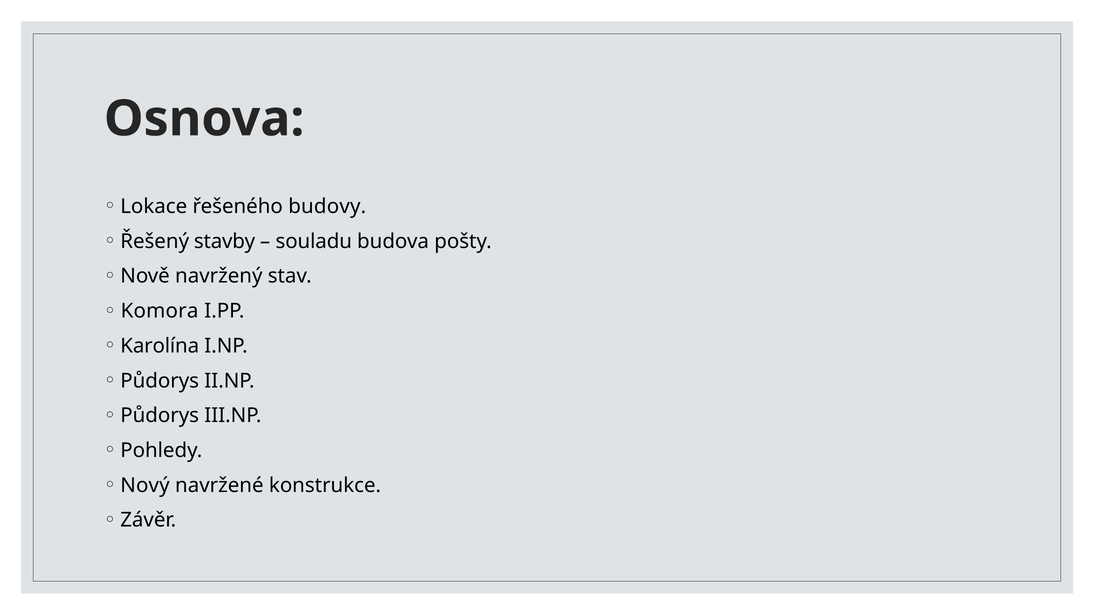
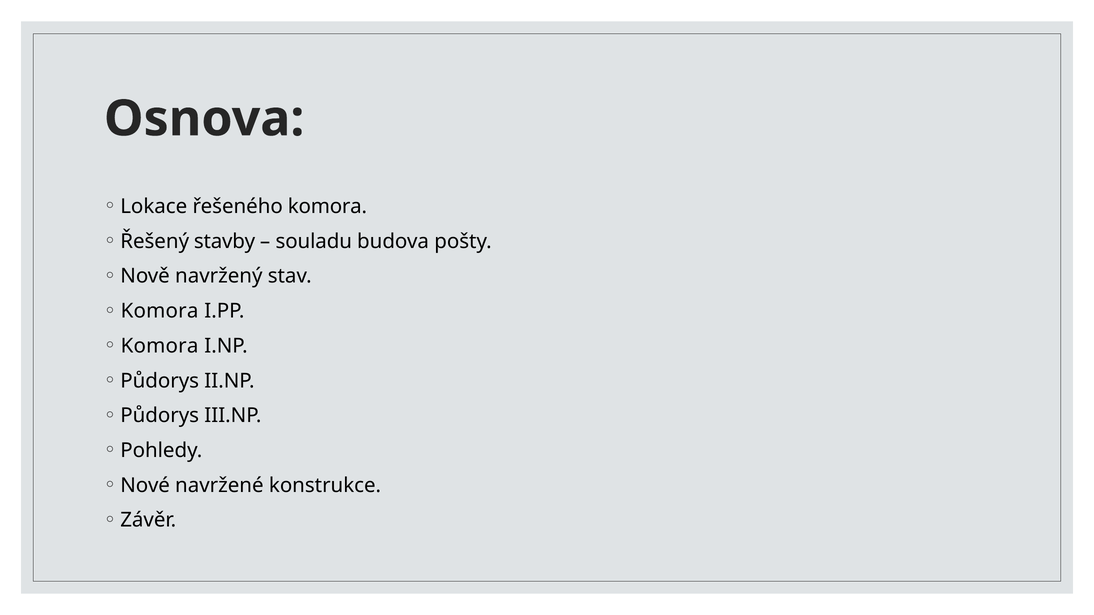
řešeného budovy: budovy -> komora (327, 207)
Karolína: Karolína -> Komora (160, 346)
Nový: Nový -> Nové (145, 486)
